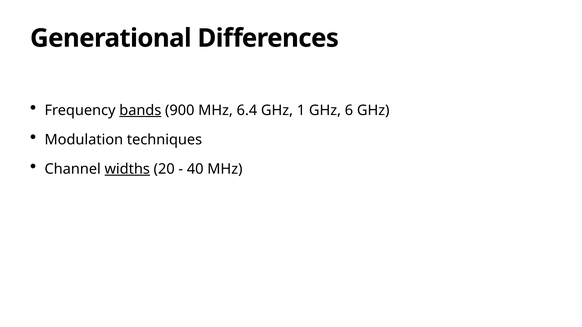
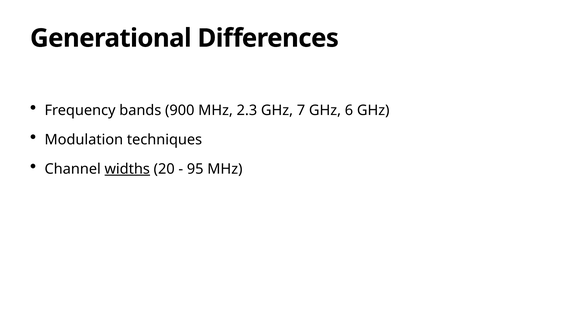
bands underline: present -> none (140, 110)
6.4: 6.4 -> 2.3 (247, 110)
1: 1 -> 7 (301, 110)
40: 40 -> 95 (195, 169)
